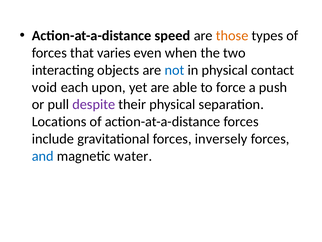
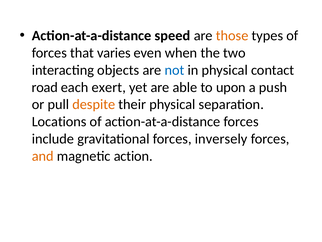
void: void -> road (45, 87)
upon: upon -> exert (109, 87)
force: force -> upon (231, 87)
despite colour: purple -> orange (94, 104)
and colour: blue -> orange (43, 156)
water: water -> action (133, 156)
